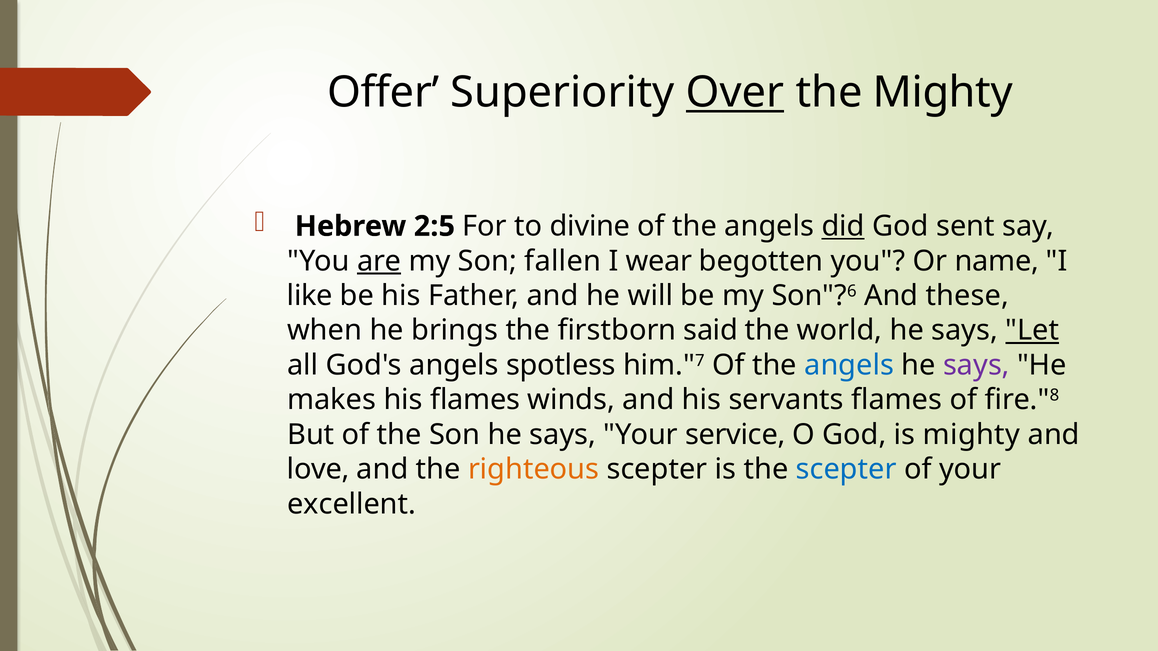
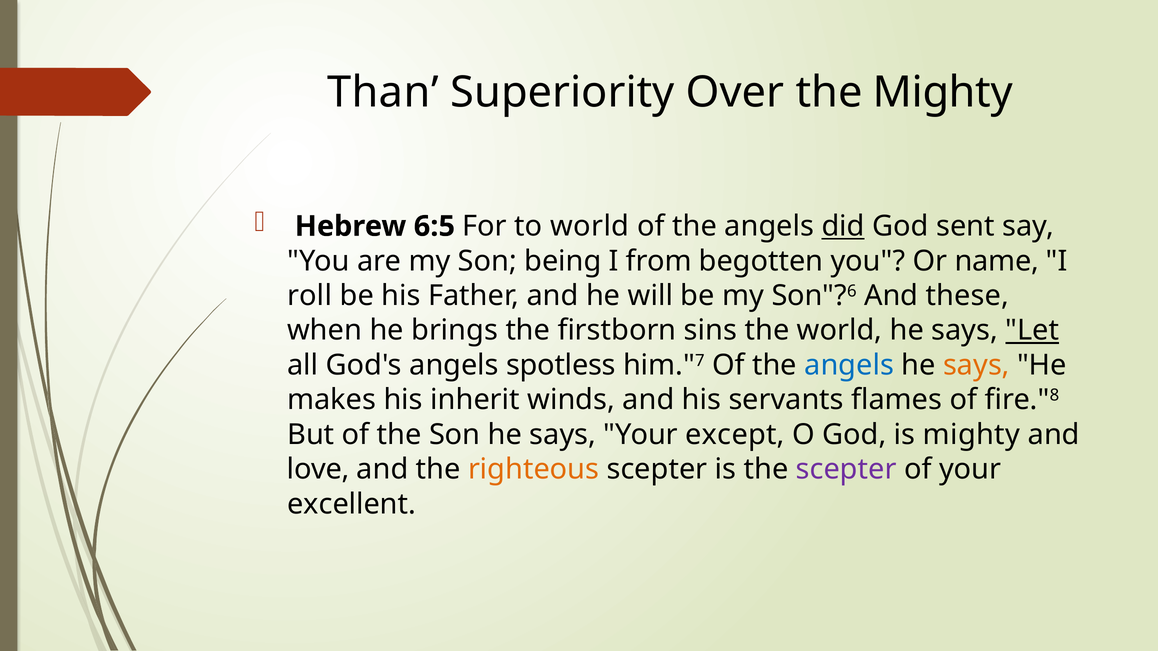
Offer: Offer -> Than (383, 93)
Over underline: present -> none (735, 93)
2:5: 2:5 -> 6:5 (434, 226)
to divine: divine -> world (590, 226)
are underline: present -> none (379, 261)
fallen: fallen -> being (563, 261)
wear: wear -> from (659, 261)
like: like -> roll (310, 296)
said: said -> sins (711, 331)
says colour: purple -> orange (976, 365)
his flames: flames -> inherit (475, 400)
service: service -> except (735, 435)
scepter colour: blue -> purple (846, 470)
